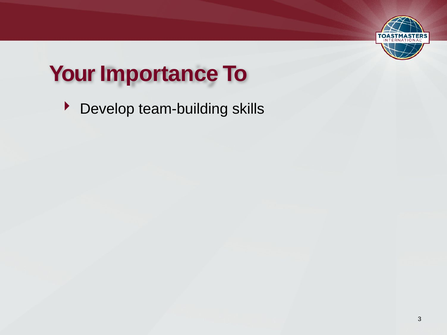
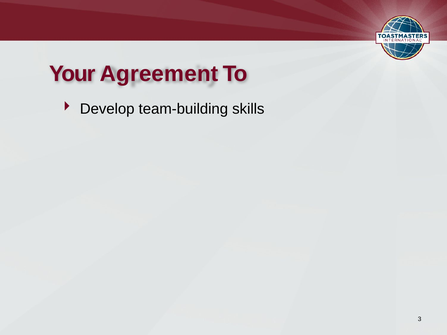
Importance: Importance -> Agreement (159, 74)
